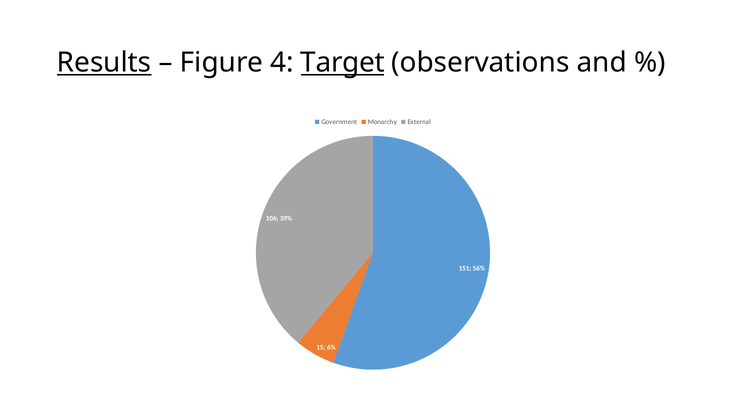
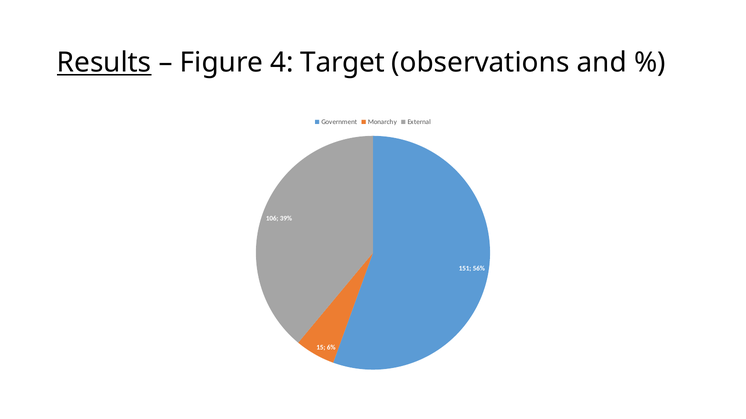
Target underline: present -> none (343, 63)
